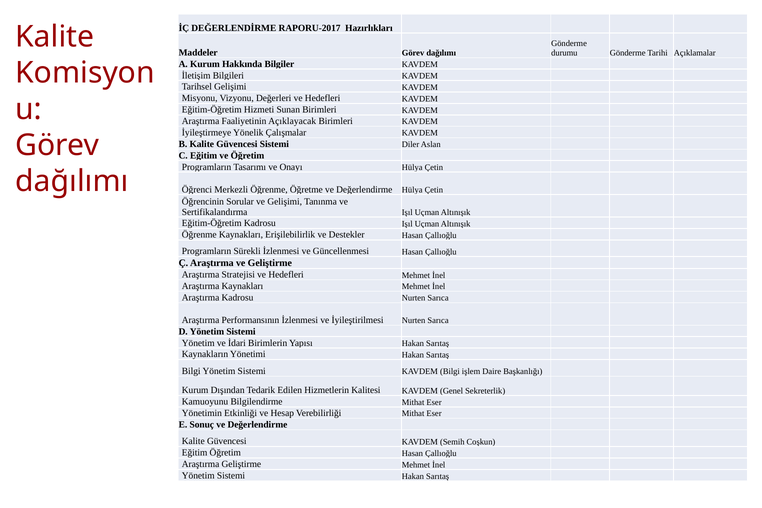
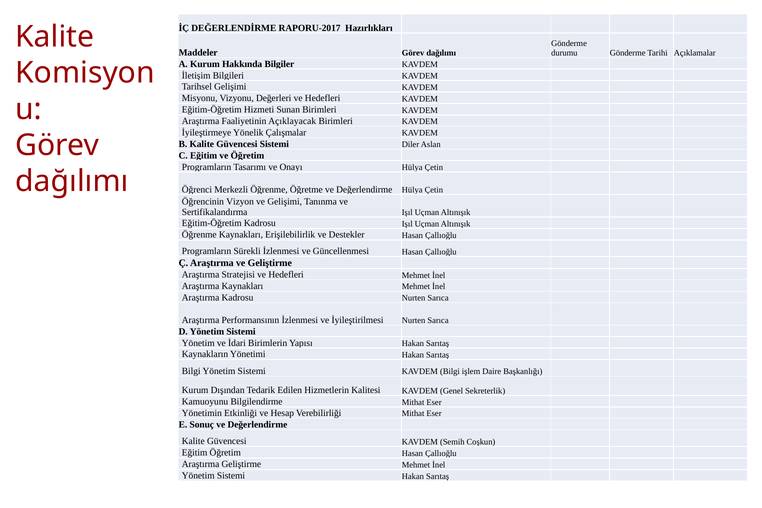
Sorular: Sorular -> Vizyon (240, 202)
